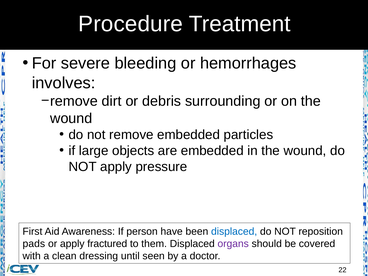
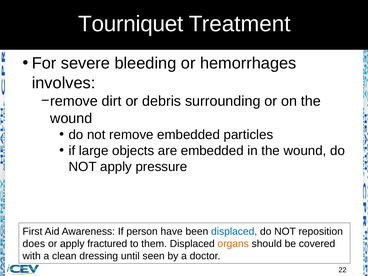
Procedure: Procedure -> Tourniquet (131, 24)
pads: pads -> does (34, 244)
organs colour: purple -> orange (233, 244)
